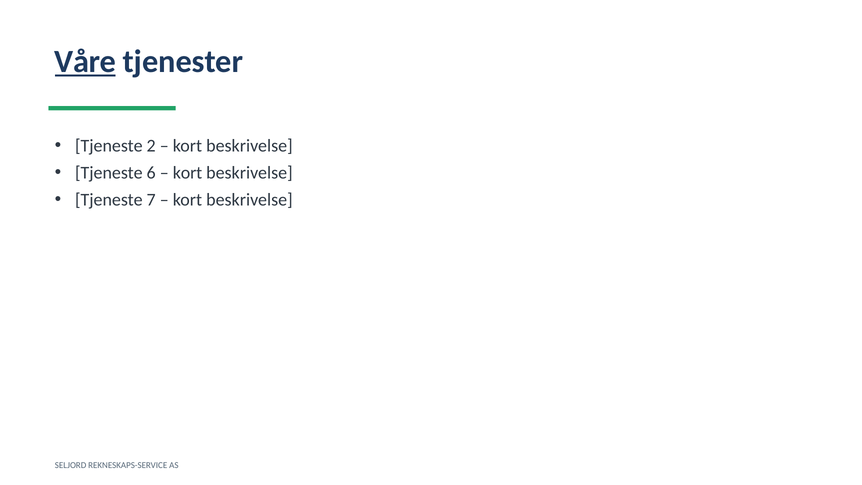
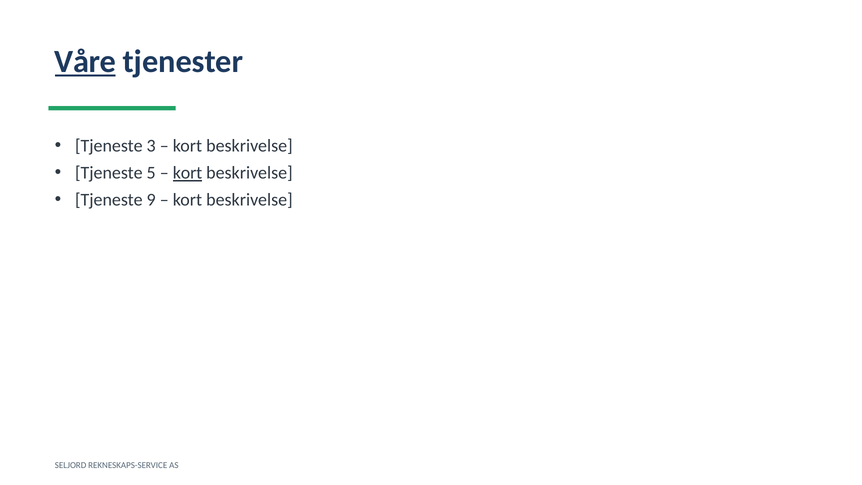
2: 2 -> 3 (151, 146)
6: 6 -> 5 (151, 173)
kort underline: none -> present (188, 173)
7: 7 -> 9 (151, 200)
